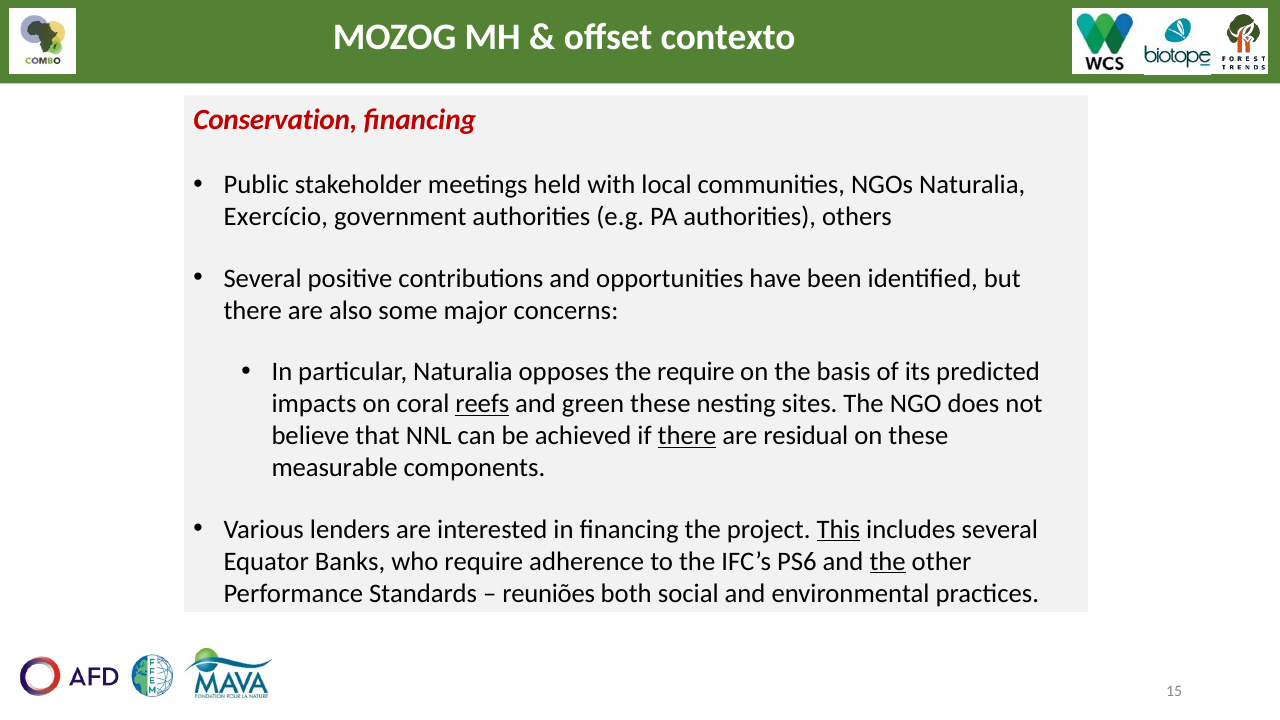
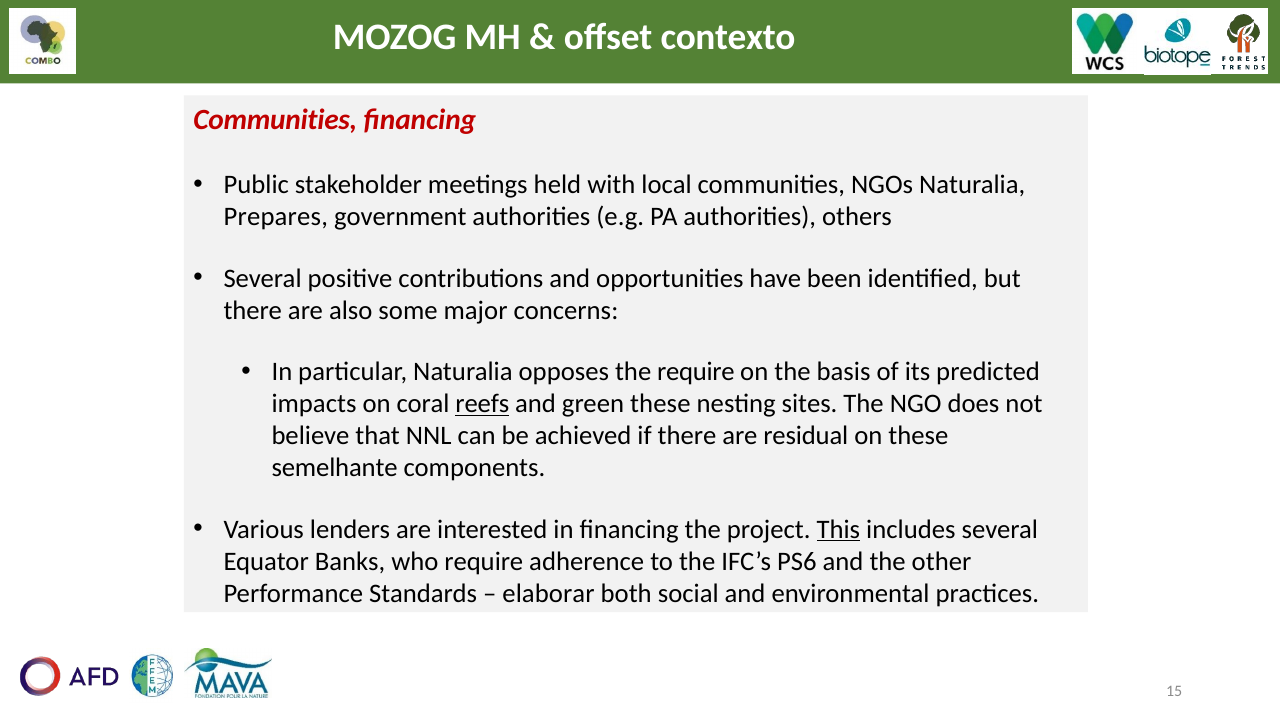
Conservation: Conservation -> Communities (275, 120)
Exercício: Exercício -> Prepares (276, 217)
there underline: present -> none (687, 436)
measurable: measurable -> semelhante (335, 468)
the underline: present -> none (888, 561)
reuniões: reuniões -> elaborar (549, 593)
